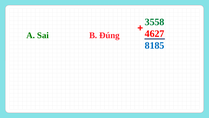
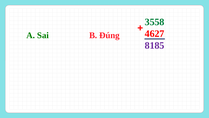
8185 colour: blue -> purple (155, 45)
